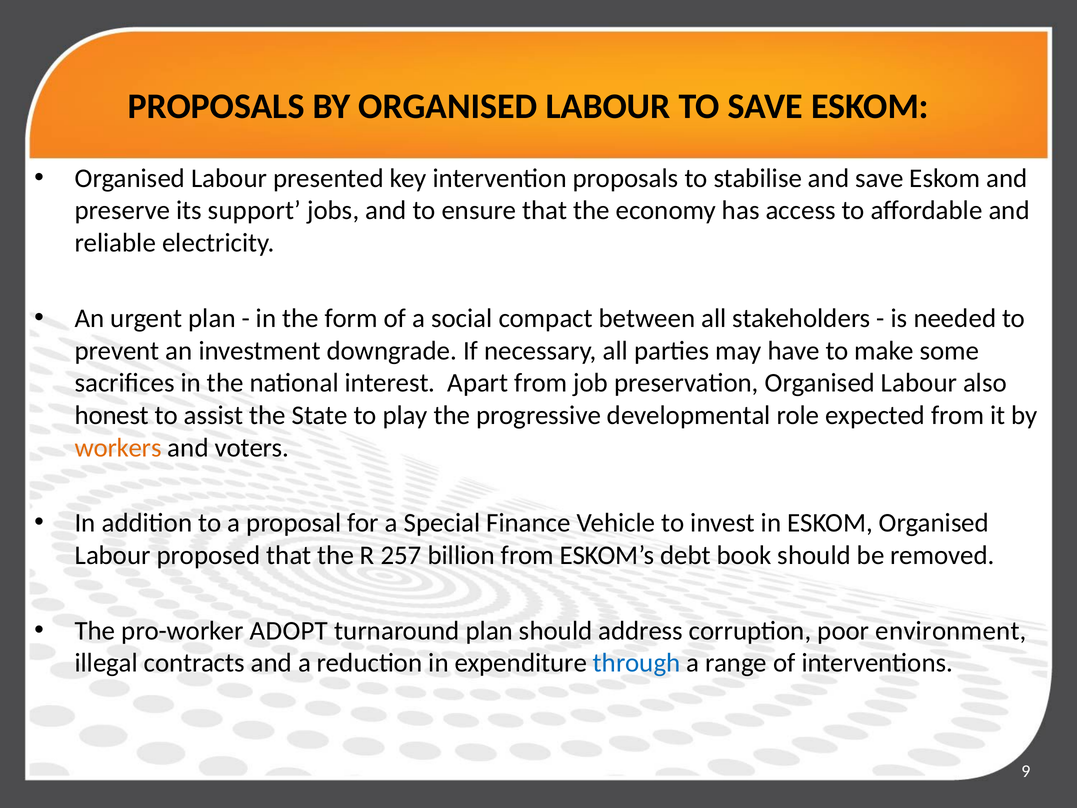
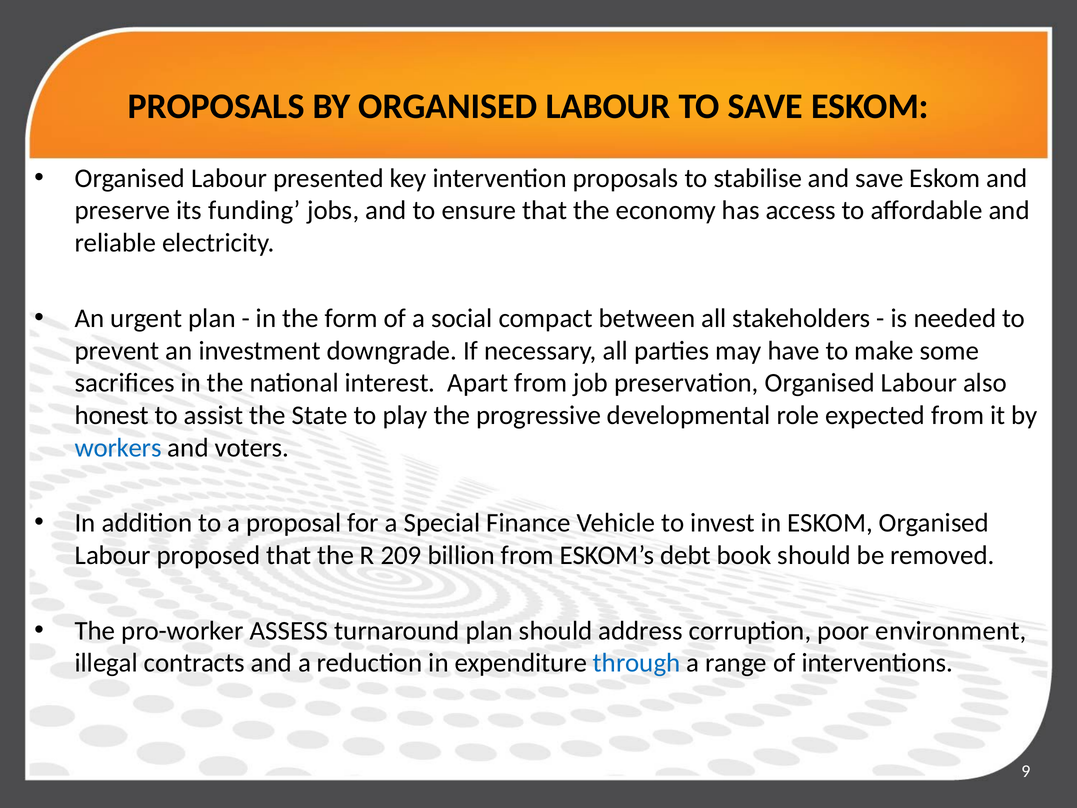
support: support -> funding (254, 211)
workers colour: orange -> blue (118, 447)
257: 257 -> 209 (401, 555)
ADOPT: ADOPT -> ASSESS (289, 631)
